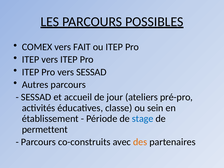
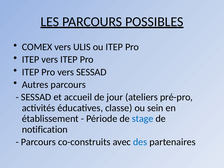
FAIT: FAIT -> ULIS (82, 47)
permettent: permettent -> notification (45, 129)
des colour: orange -> blue (140, 142)
